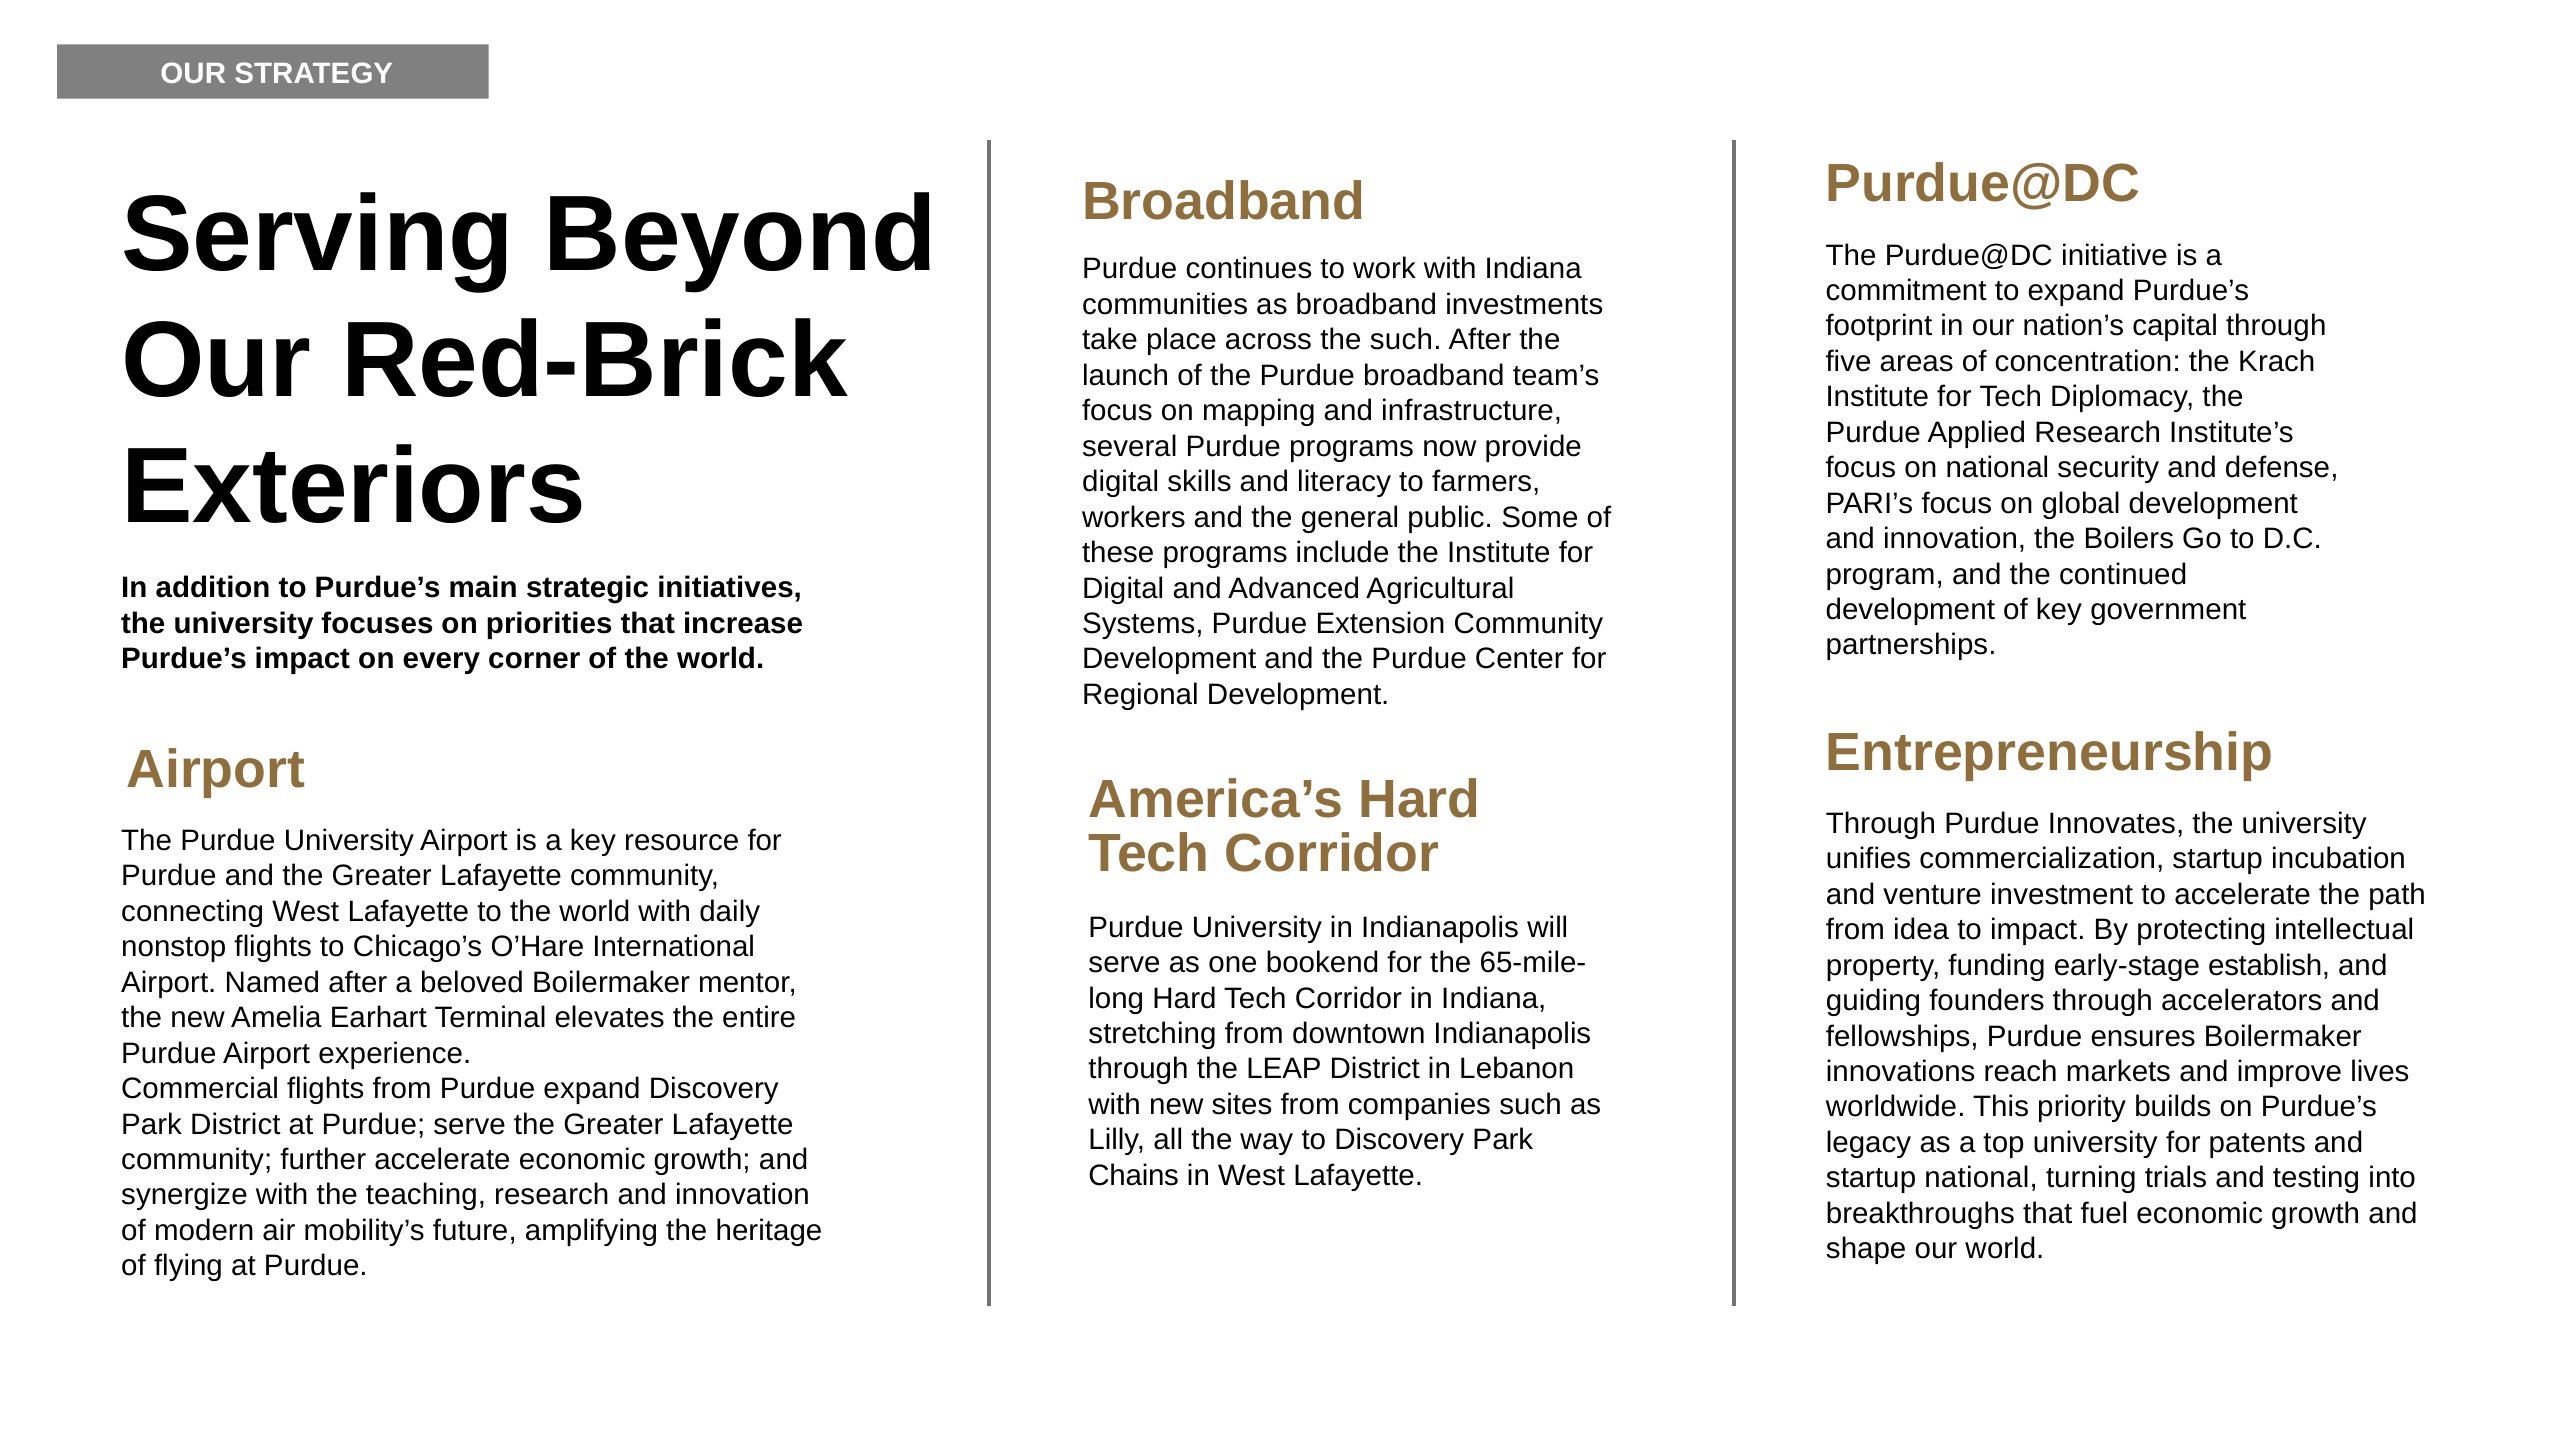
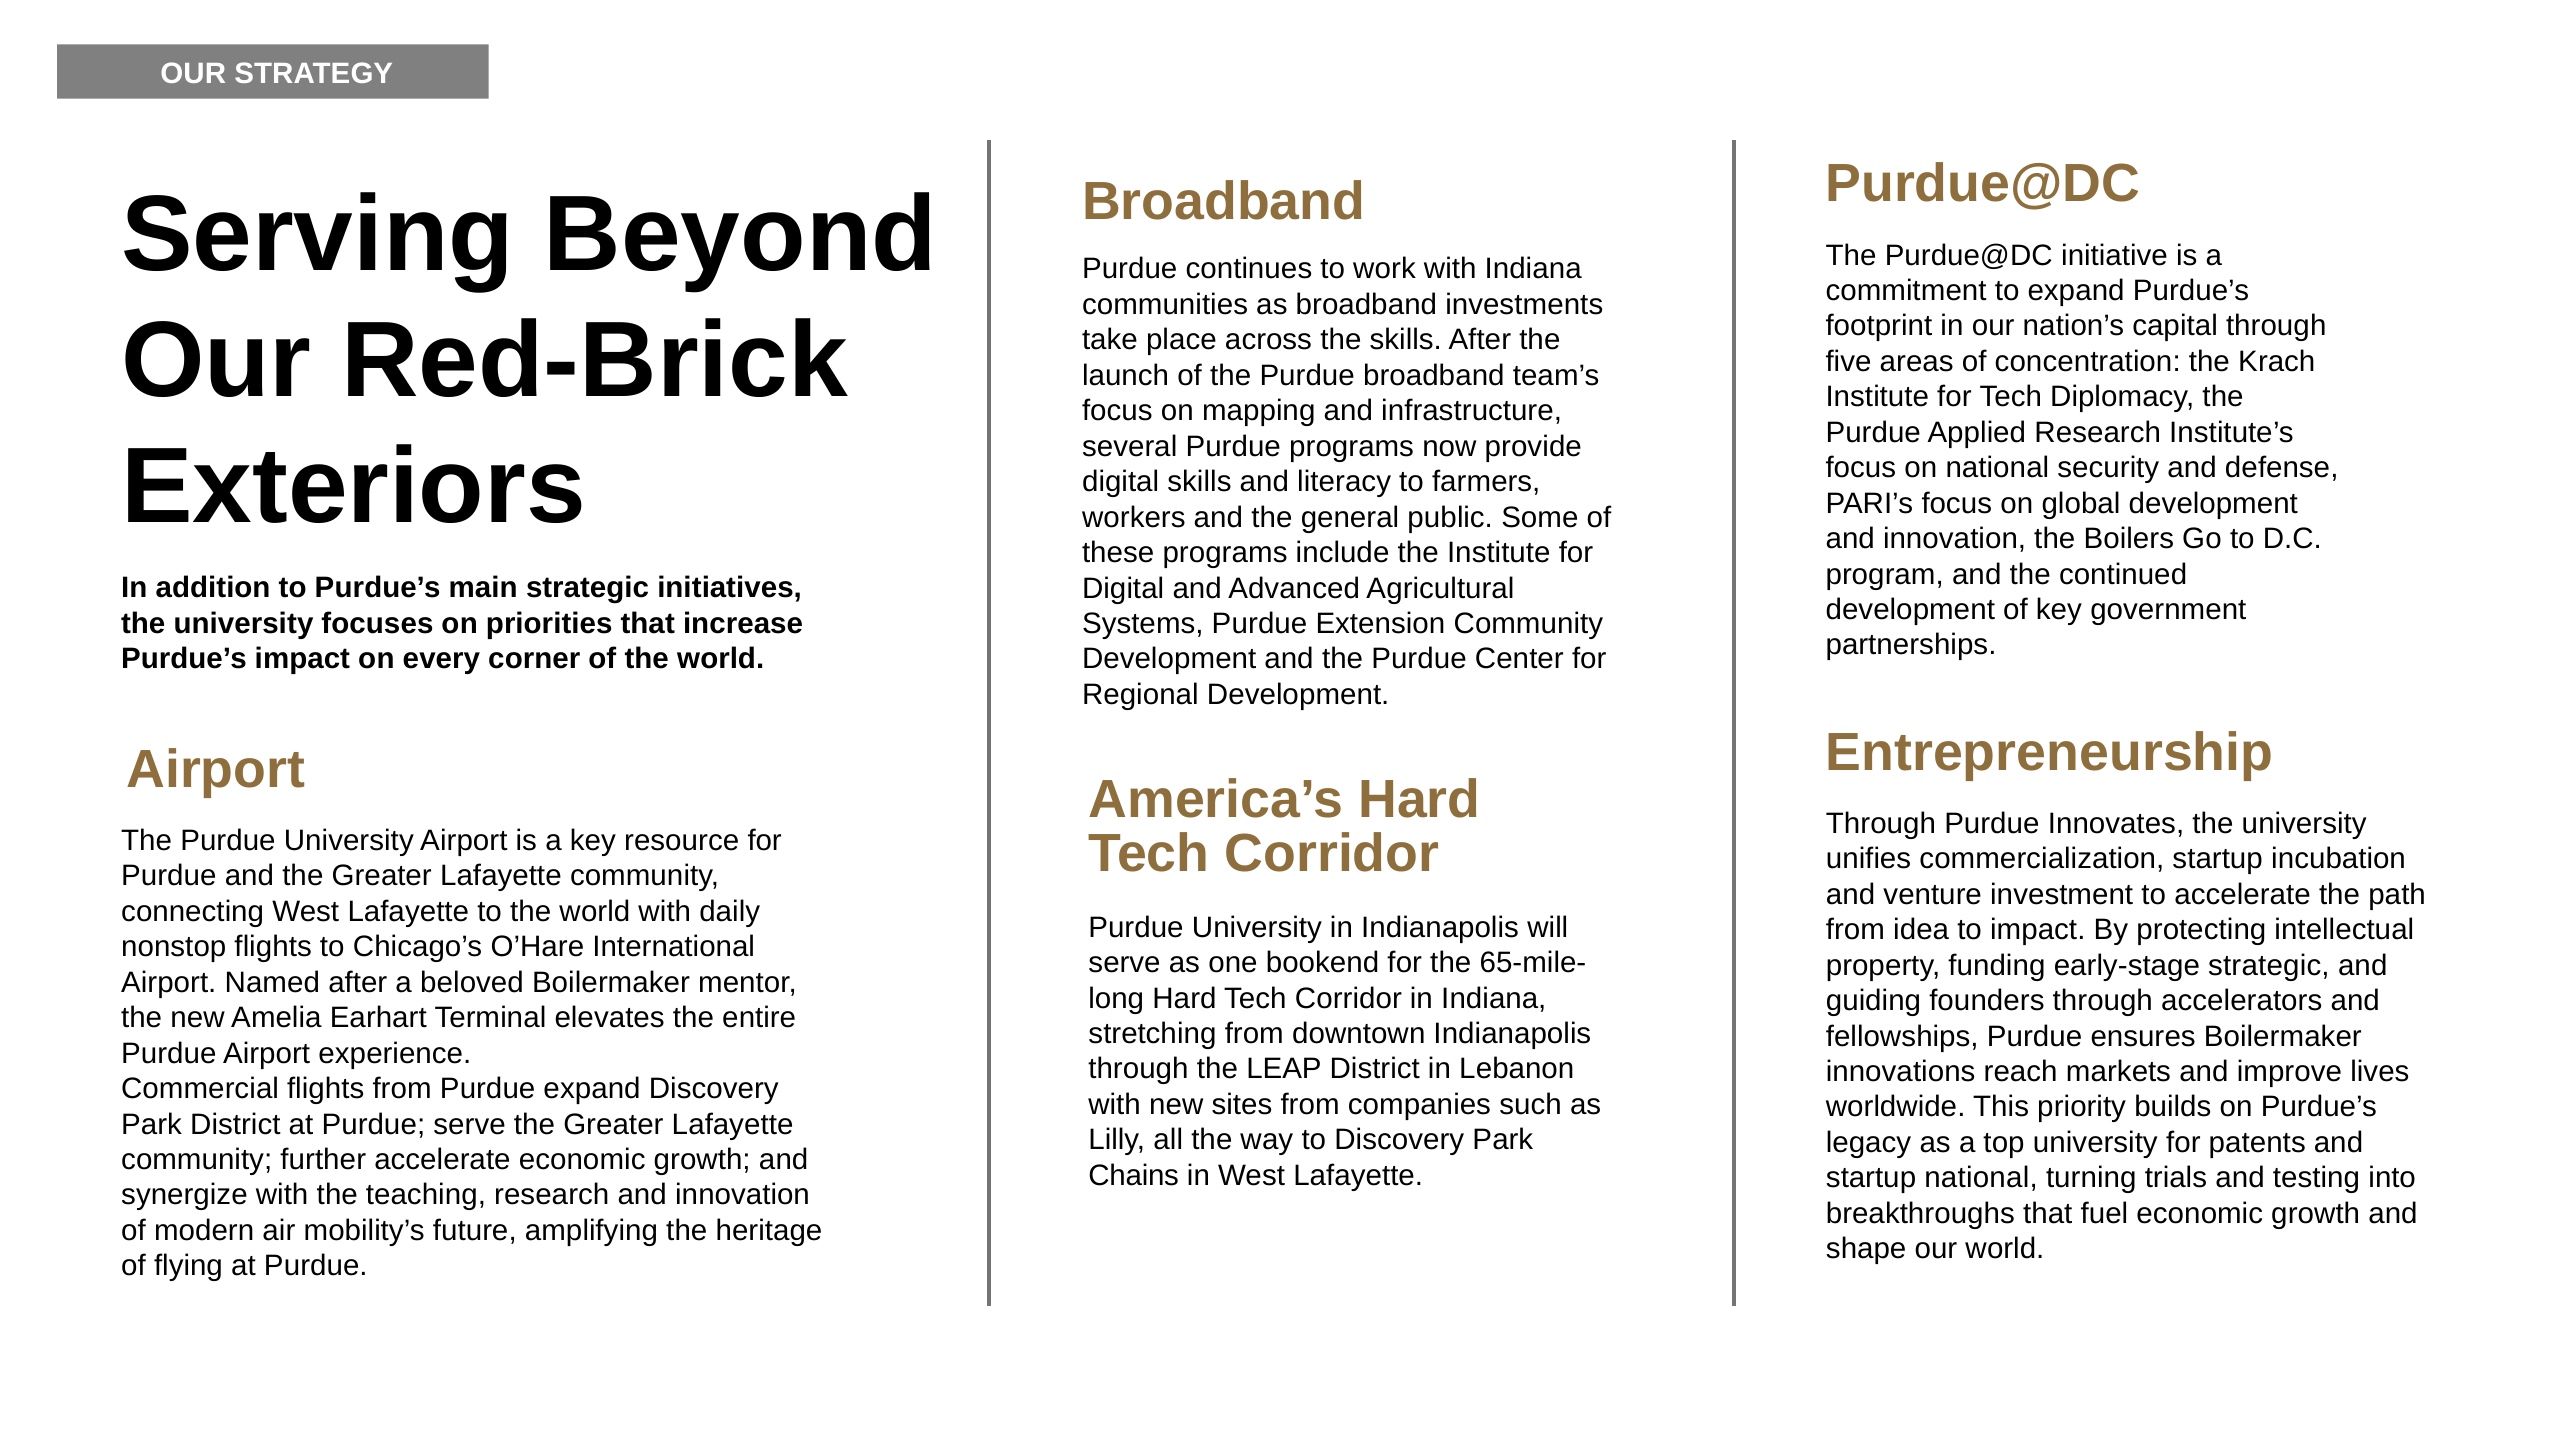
the such: such -> skills (1406, 340)
early-stage establish: establish -> strategic (2269, 965)
